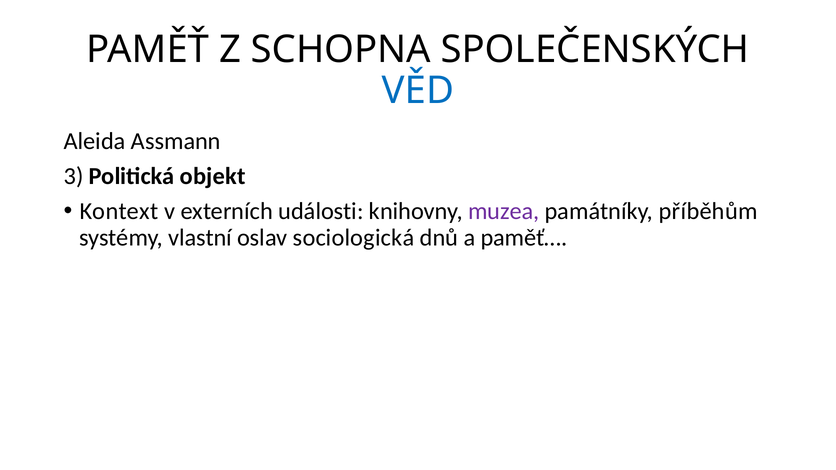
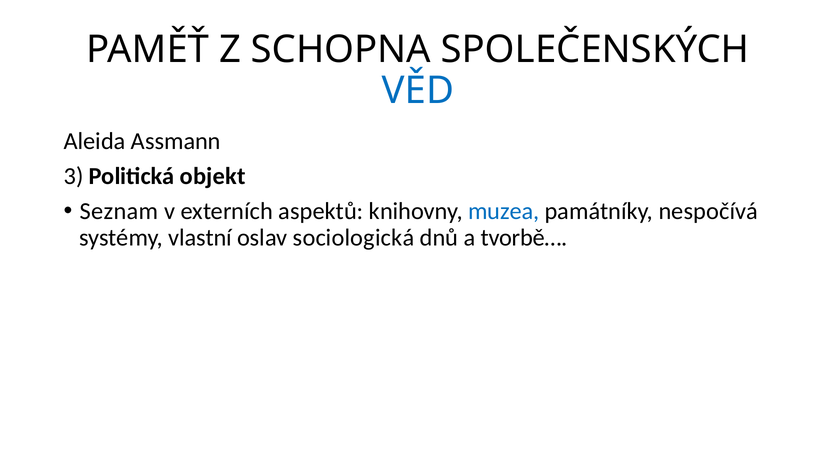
Kontext: Kontext -> Seznam (119, 211)
události: události -> aspektů (321, 211)
muzea colour: purple -> blue (504, 211)
příběhům: příběhům -> nespočívá (708, 211)
paměť…: paměť… -> tvorbě… (524, 238)
